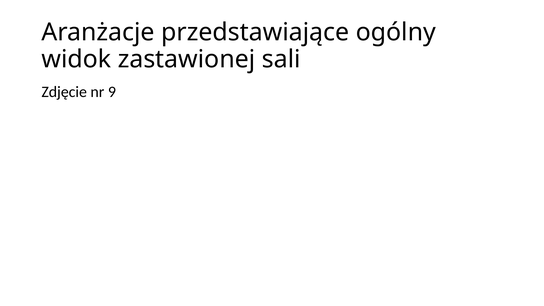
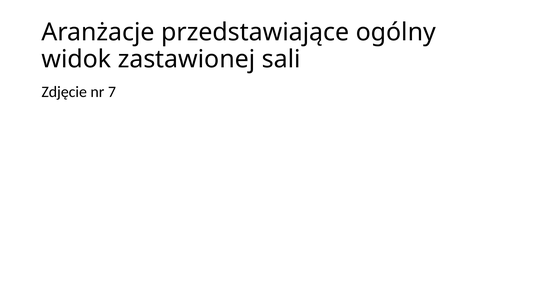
9: 9 -> 7 (112, 92)
